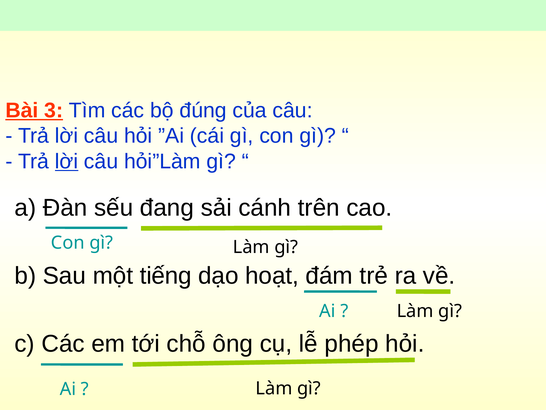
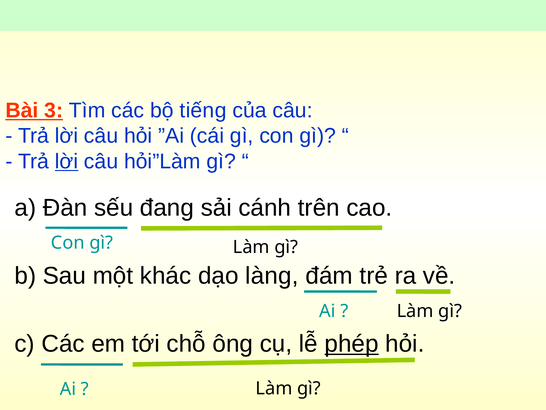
đúng: đúng -> tiếng (203, 110)
tiếng: tiếng -> khác (166, 275)
hoạt: hoạt -> làng (272, 275)
phép underline: none -> present (352, 343)
